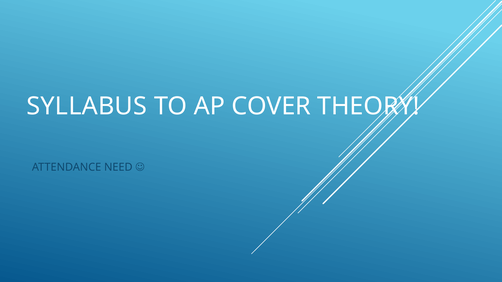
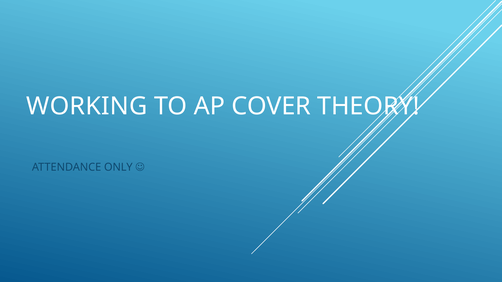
SYLLABUS: SYLLABUS -> WORKING (87, 106)
NEED: NEED -> ONLY (118, 168)
